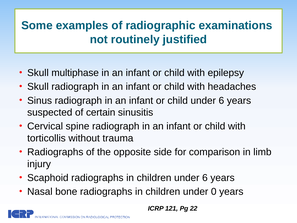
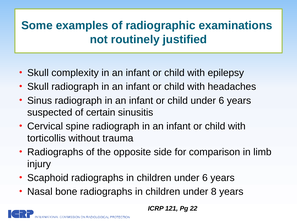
multiphase: multiphase -> complexity (75, 73)
0: 0 -> 8 (214, 192)
